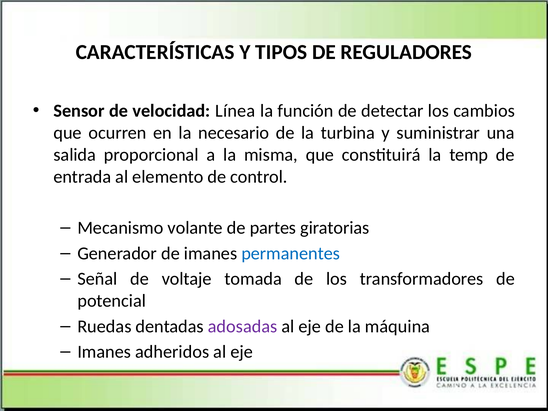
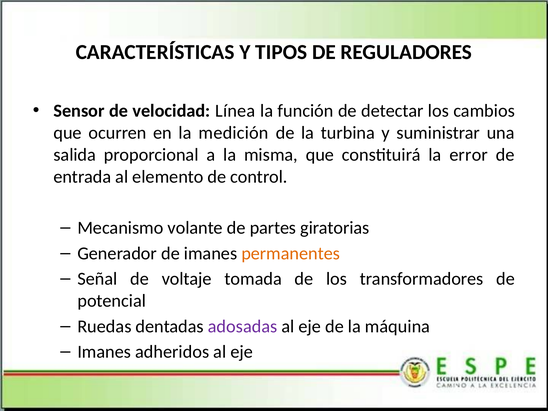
necesario: necesario -> medición (234, 133)
temp: temp -> error (469, 155)
permanentes colour: blue -> orange (291, 253)
